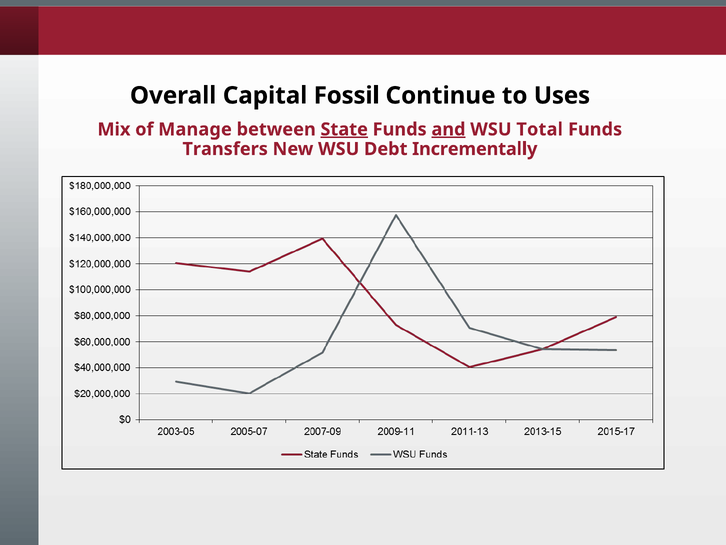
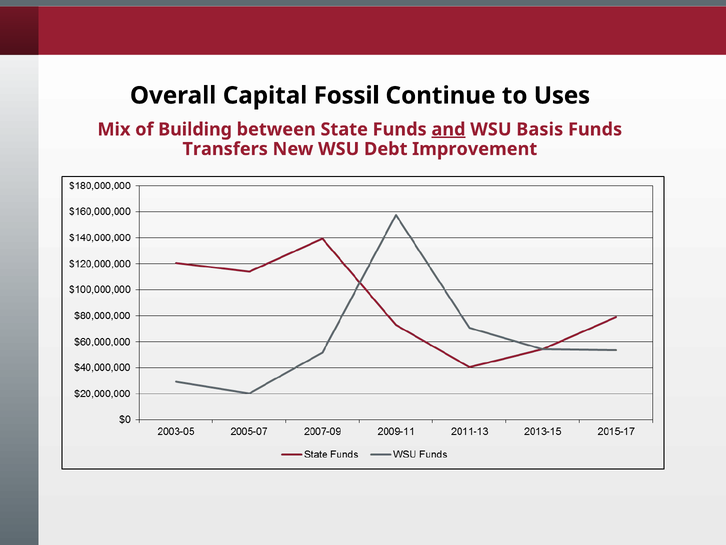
Manage: Manage -> Building (195, 129)
State underline: present -> none (344, 129)
Total: Total -> Basis (540, 129)
Incrementally: Incrementally -> Improvement (475, 149)
